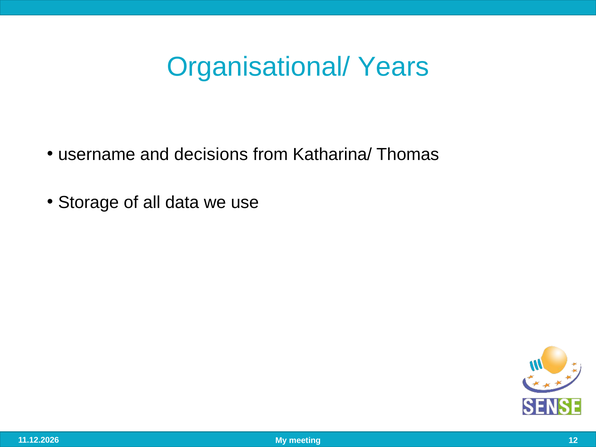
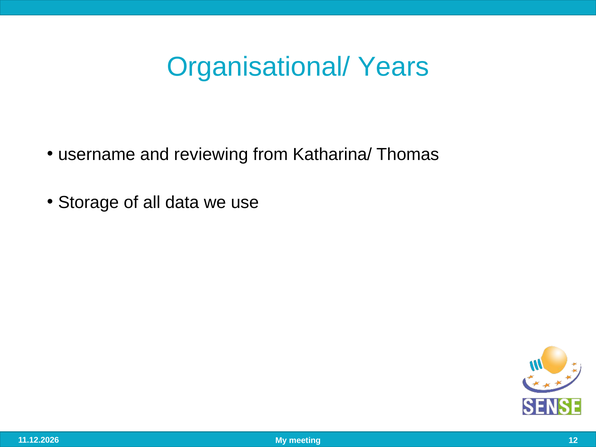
decisions: decisions -> reviewing (211, 154)
